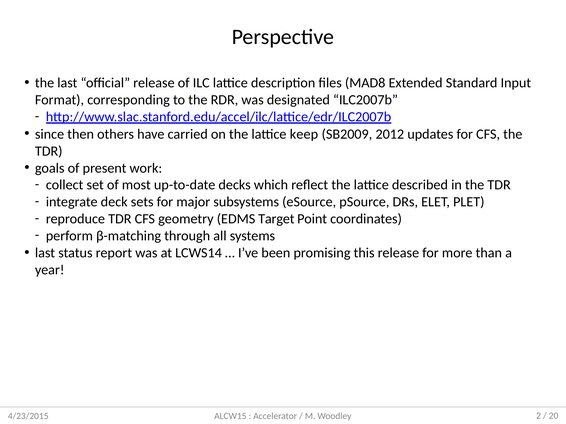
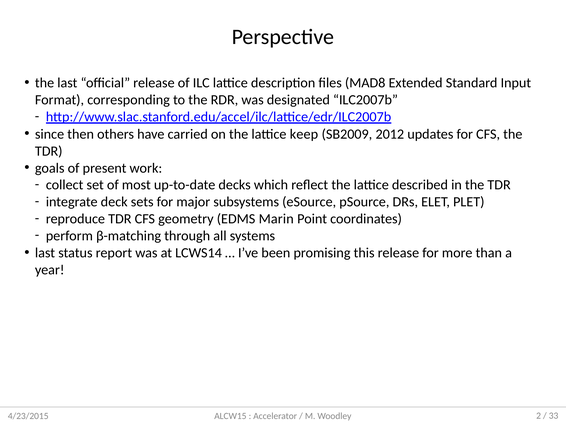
Target: Target -> Marin (276, 219)
20: 20 -> 33 (554, 416)
